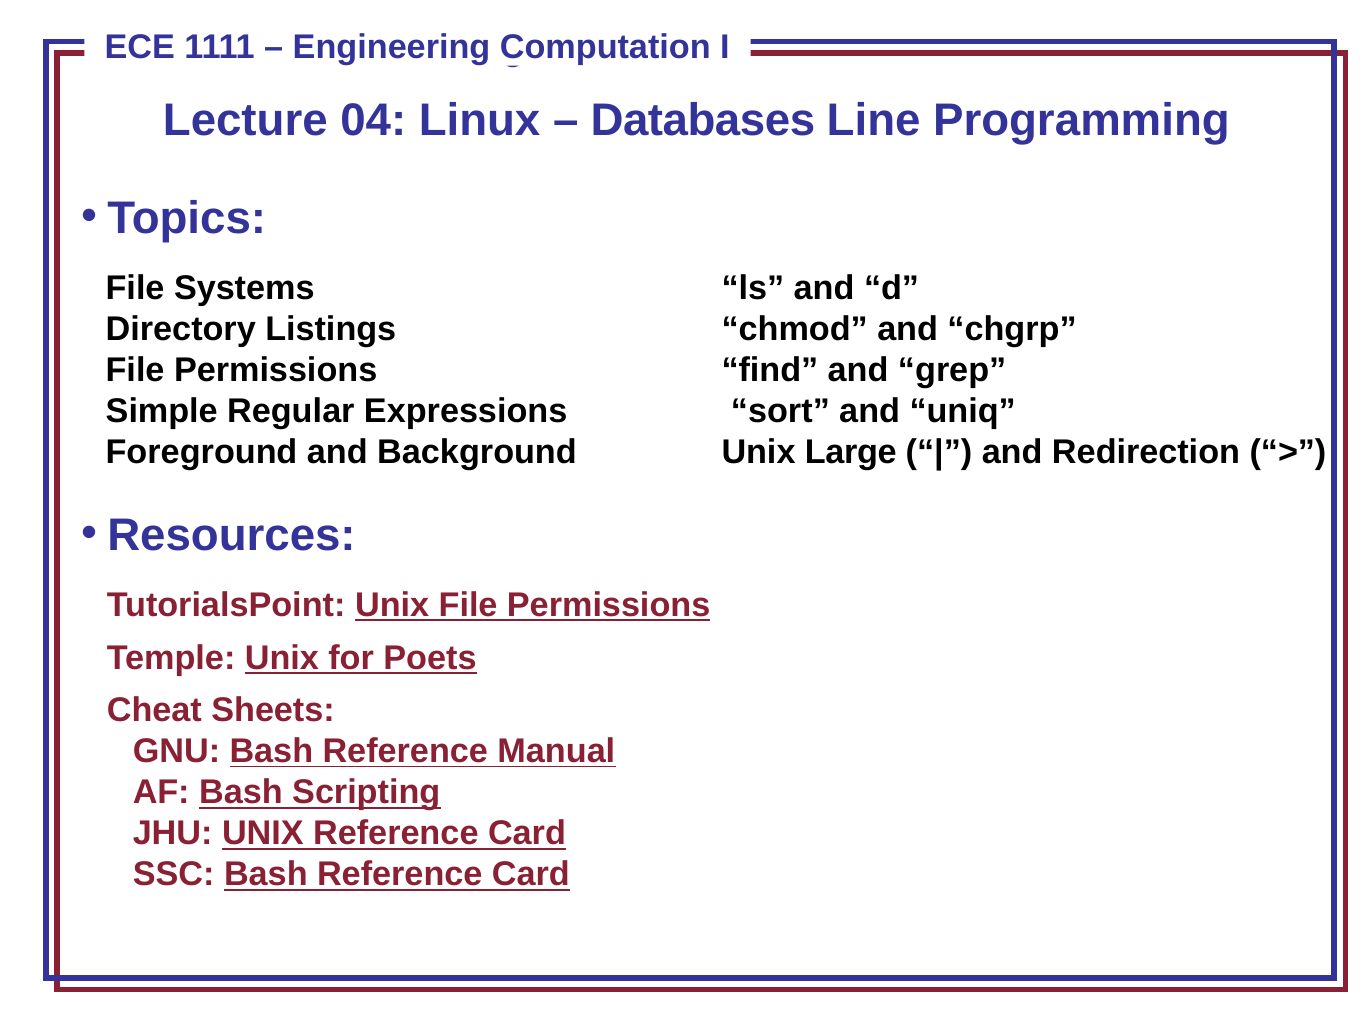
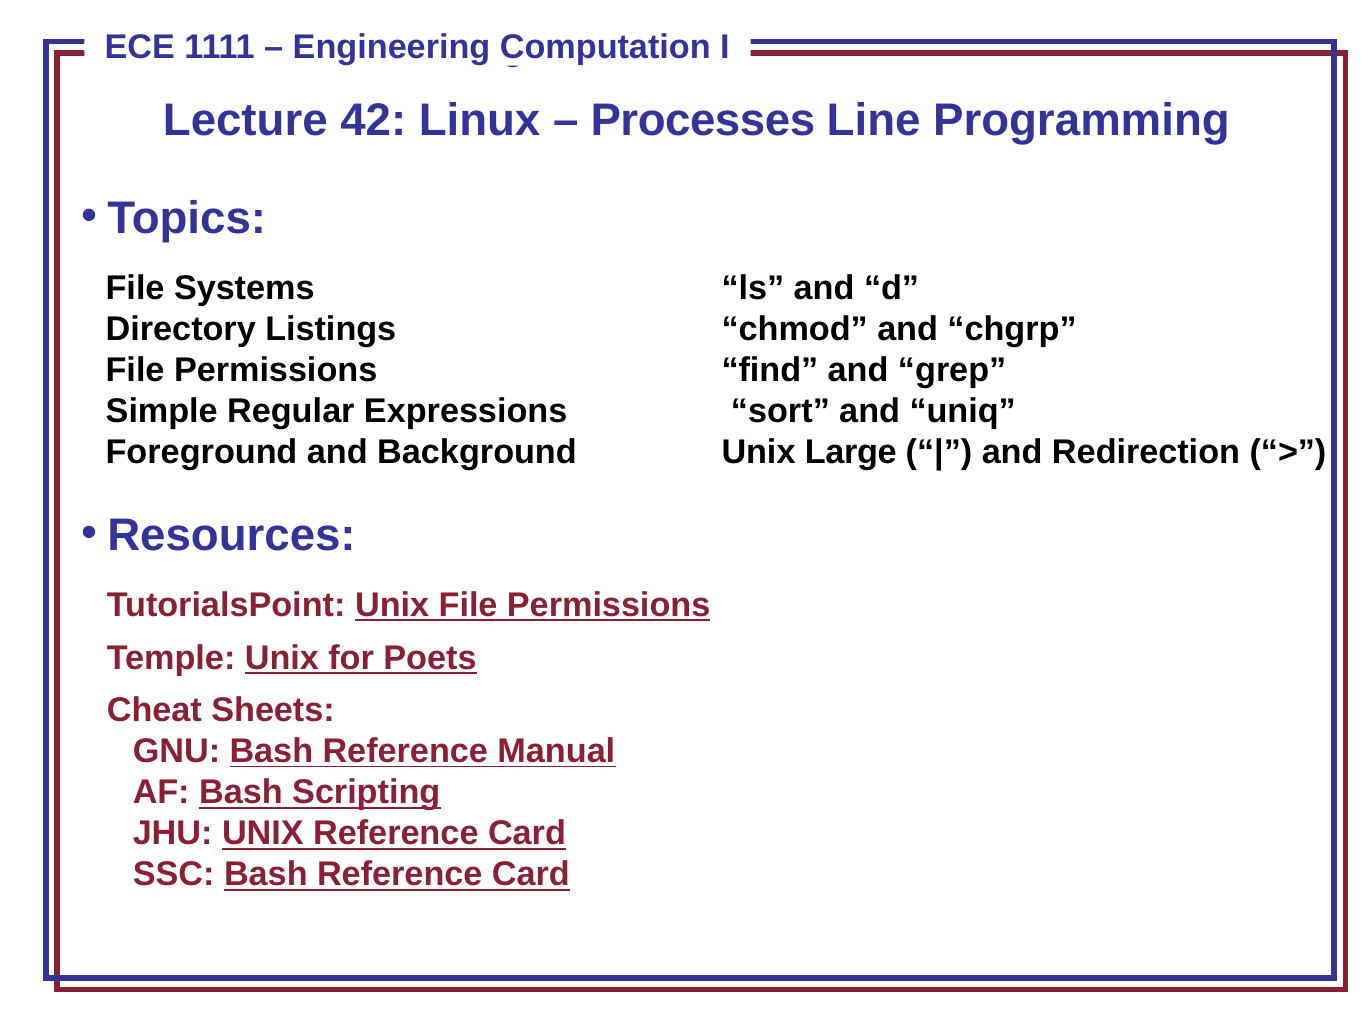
04: 04 -> 42 (373, 120)
Databases: Databases -> Processes (703, 120)
